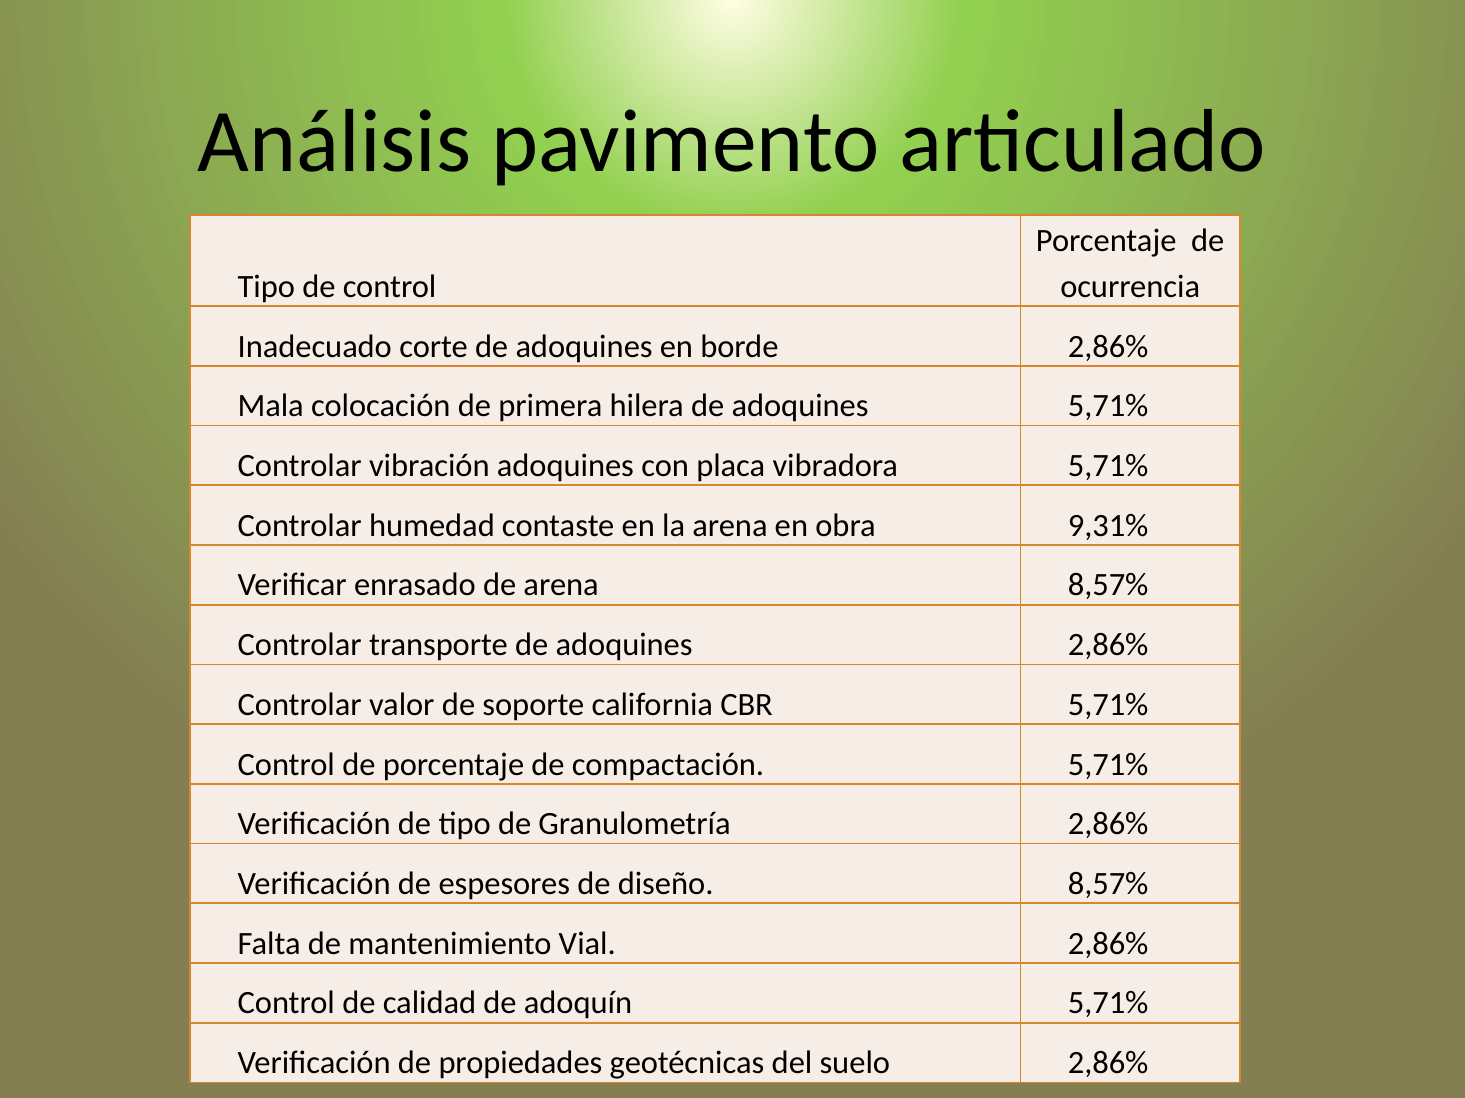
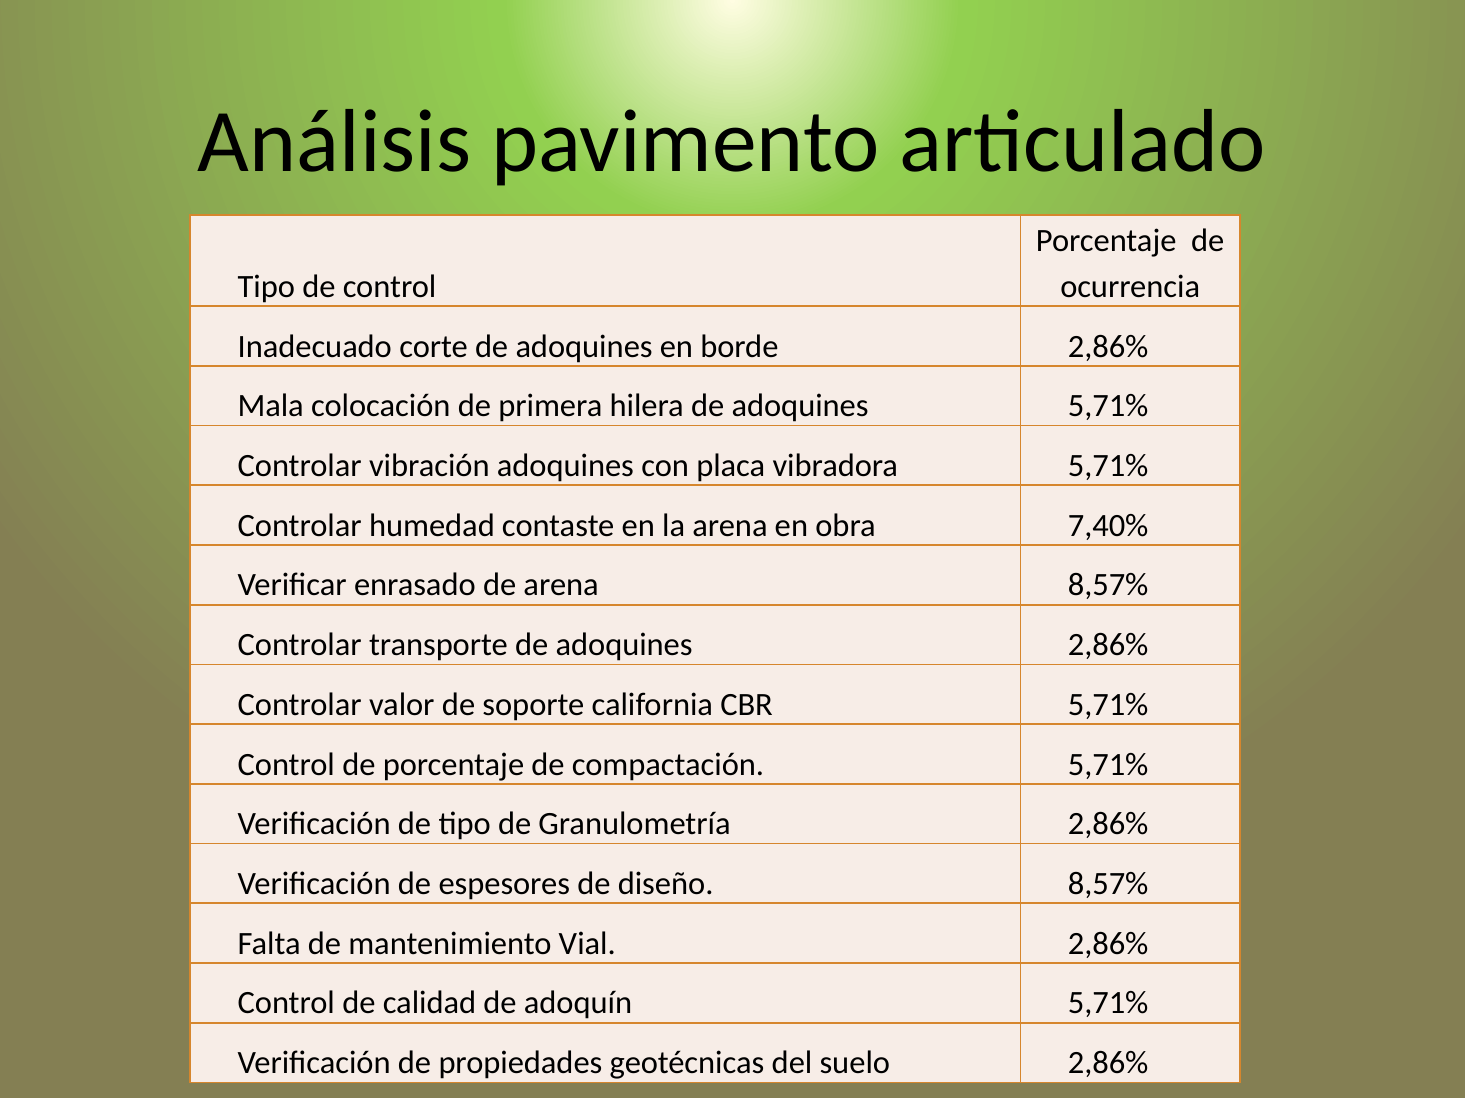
9,31%: 9,31% -> 7,40% (1108, 526)
